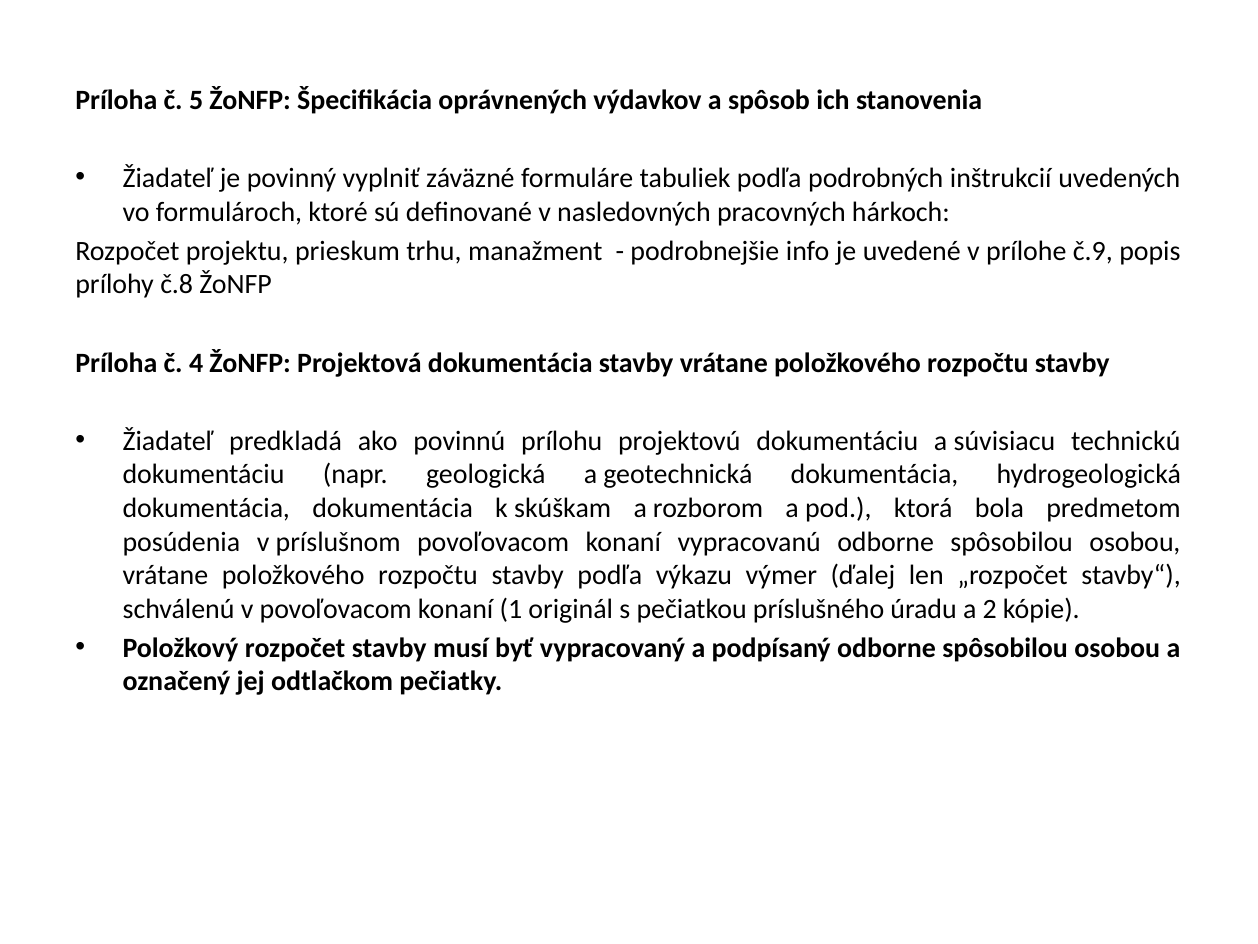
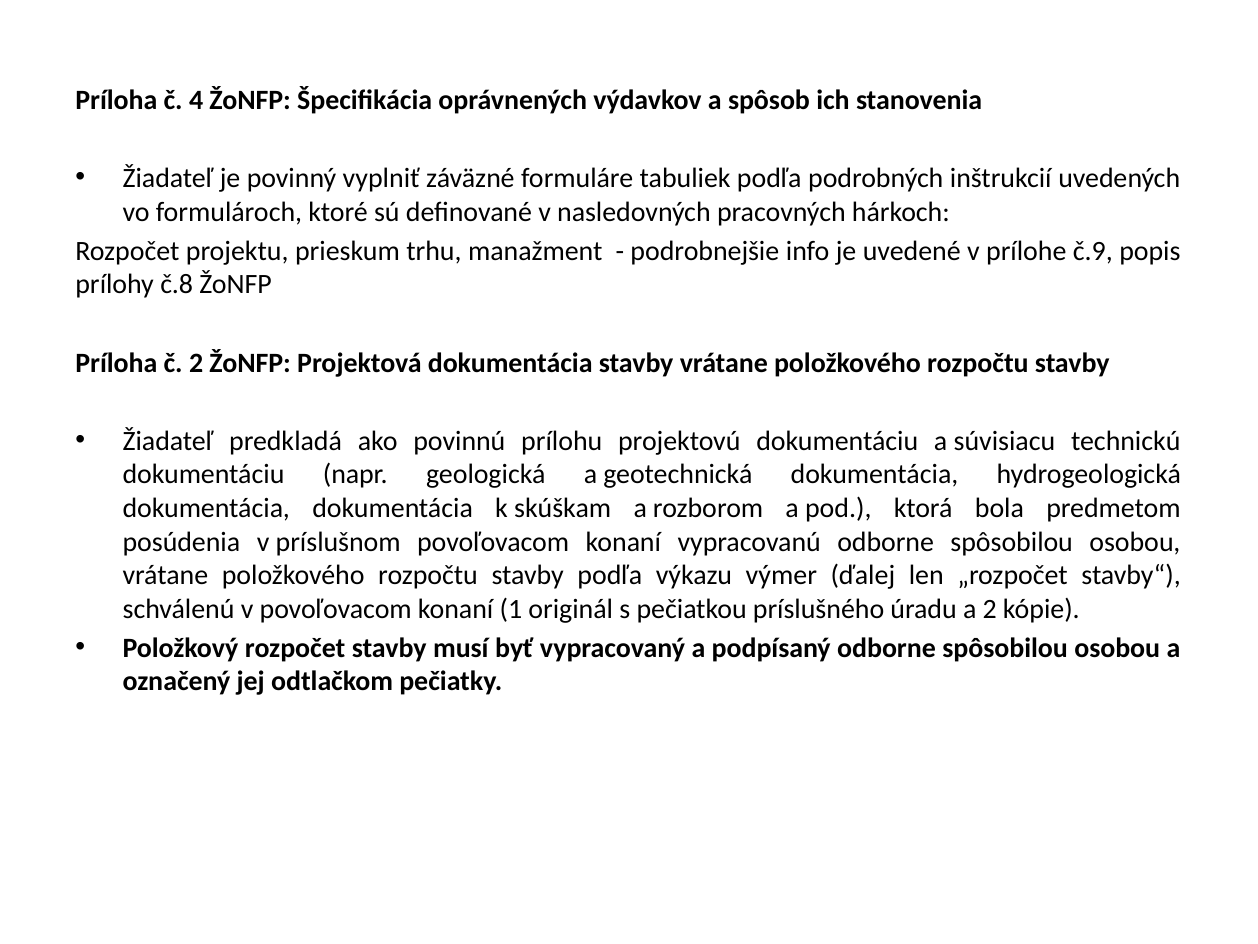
5: 5 -> 4 (196, 100)
č 4: 4 -> 2 (196, 363)
